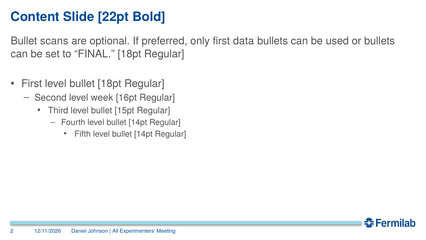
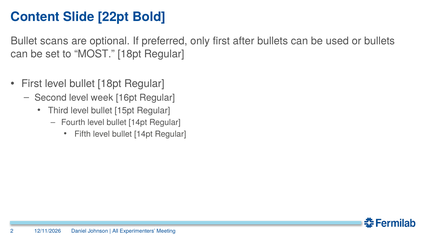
data: data -> after (244, 41)
FINAL: FINAL -> MOST (94, 54)
